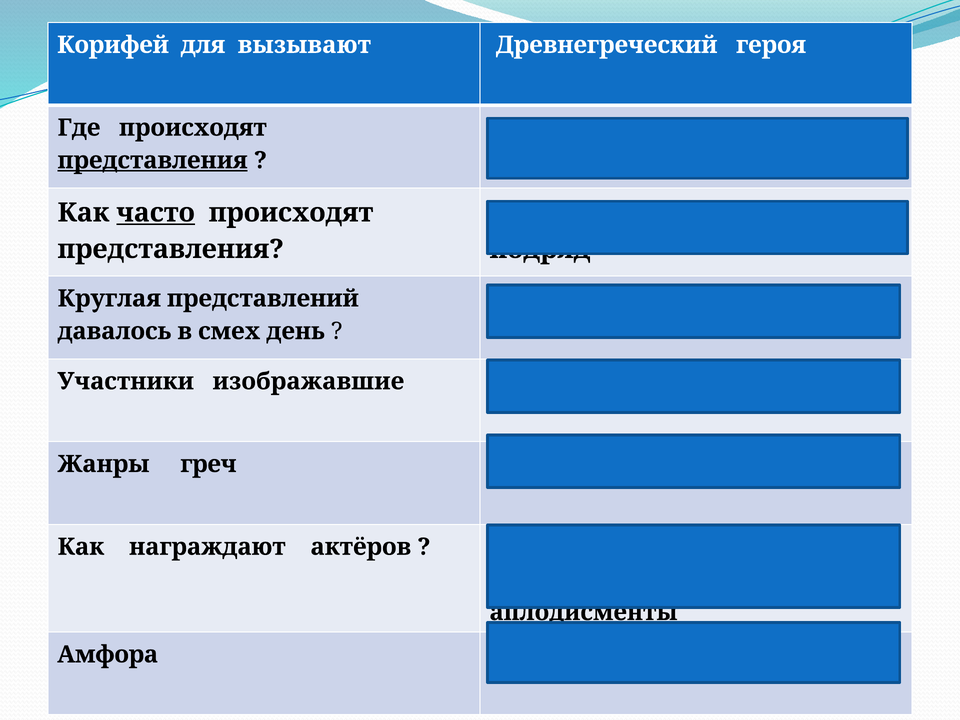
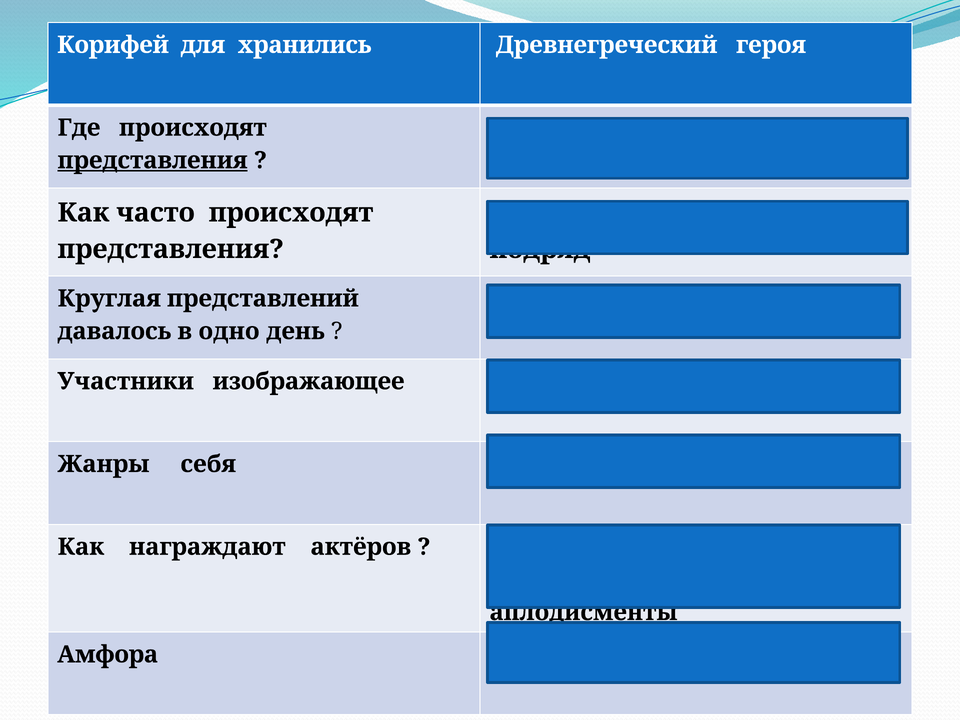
вызывают: вызывают -> хранились (305, 45)
часто underline: present -> none (156, 213)
смех: смех -> одно (229, 331)
изображавшие: изображавшие -> изображающее (309, 381)
греч: греч -> себя (208, 464)
